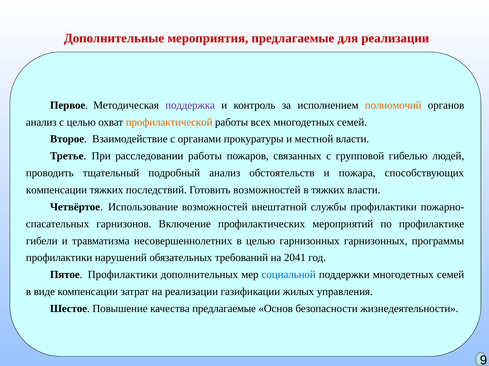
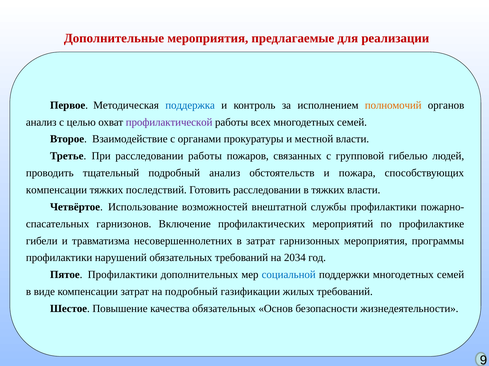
поддержка colour: purple -> blue (190, 105)
профилактической colour: orange -> purple (169, 122)
Готовить возможностей: возможностей -> расследовании (267, 190)
в целью: целью -> затрат (261, 241)
гарнизонных гарнизонных: гарнизонных -> мероприятия (376, 241)
2041: 2041 -> 2034 (295, 258)
на реализации: реализации -> подробный (191, 291)
жилых управления: управления -> требований (345, 291)
качества предлагаемые: предлагаемые -> обязательных (224, 308)
